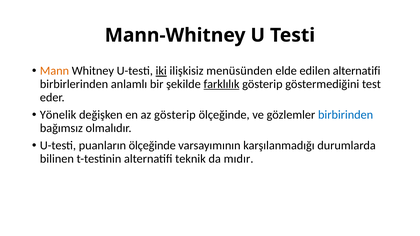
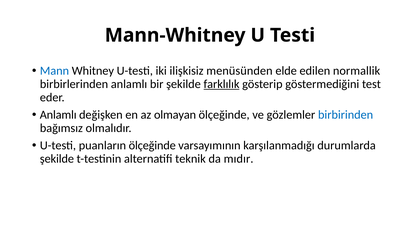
Mann colour: orange -> blue (54, 71)
iki underline: present -> none (161, 71)
edilen alternatifi: alternatifi -> normallik (357, 71)
Yönelik: Yönelik -> Anlamlı (58, 115)
az gösterip: gösterip -> olmayan (175, 115)
bilinen: bilinen -> şekilde (57, 159)
